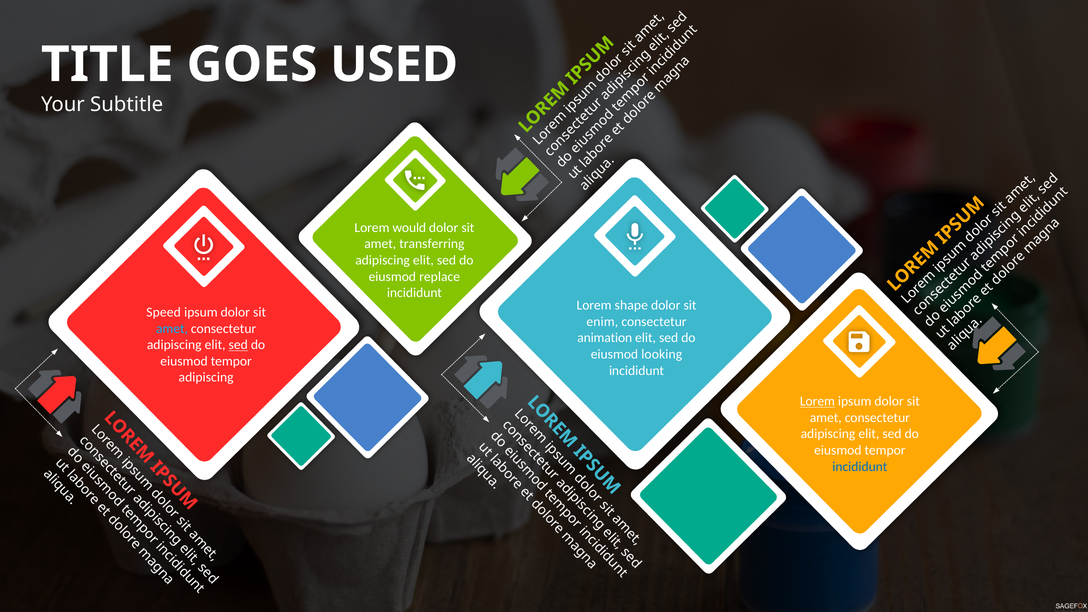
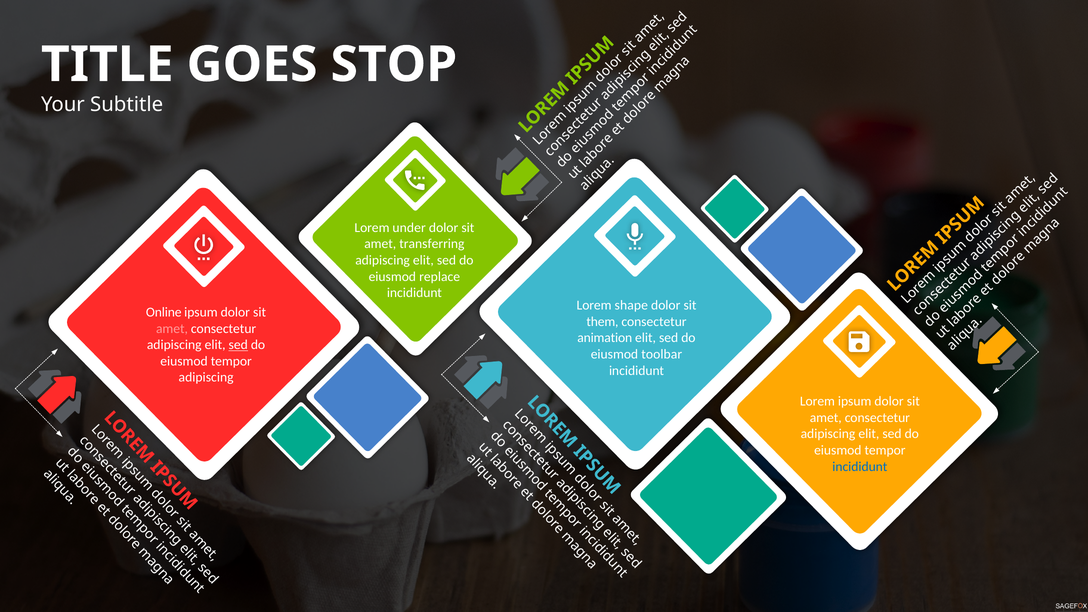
USED: USED -> STOP (394, 65)
would: would -> under (409, 228)
Speed: Speed -> Online (164, 312)
enim: enim -> them (602, 322)
amet colour: light blue -> pink (172, 329)
looking: looking -> toolbar (662, 354)
Lorem underline: present -> none (817, 401)
